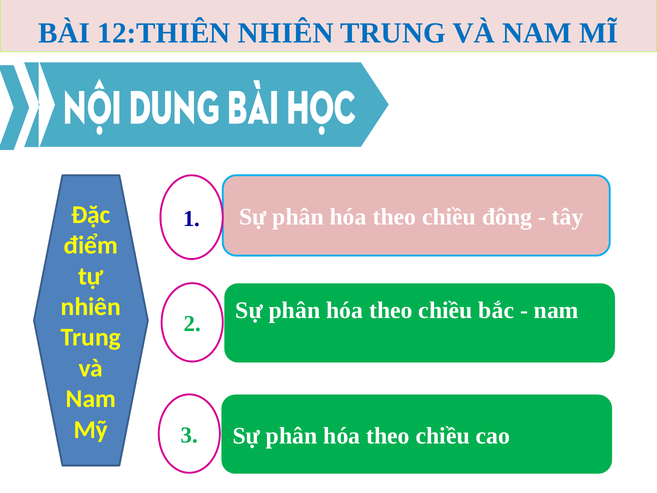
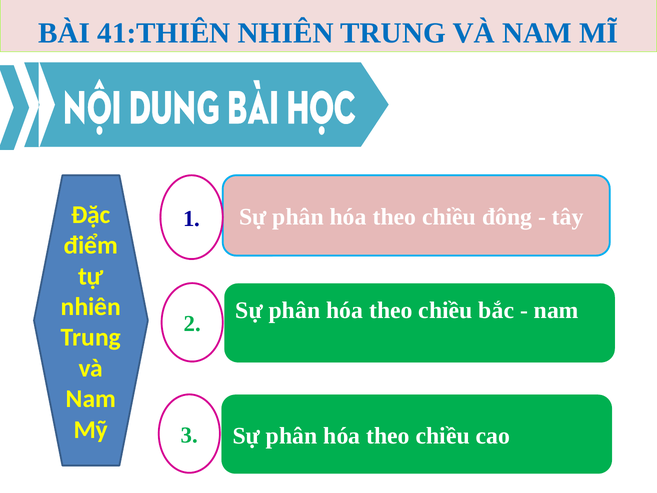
12:THIÊN: 12:THIÊN -> 41:THIÊN (164, 33)
